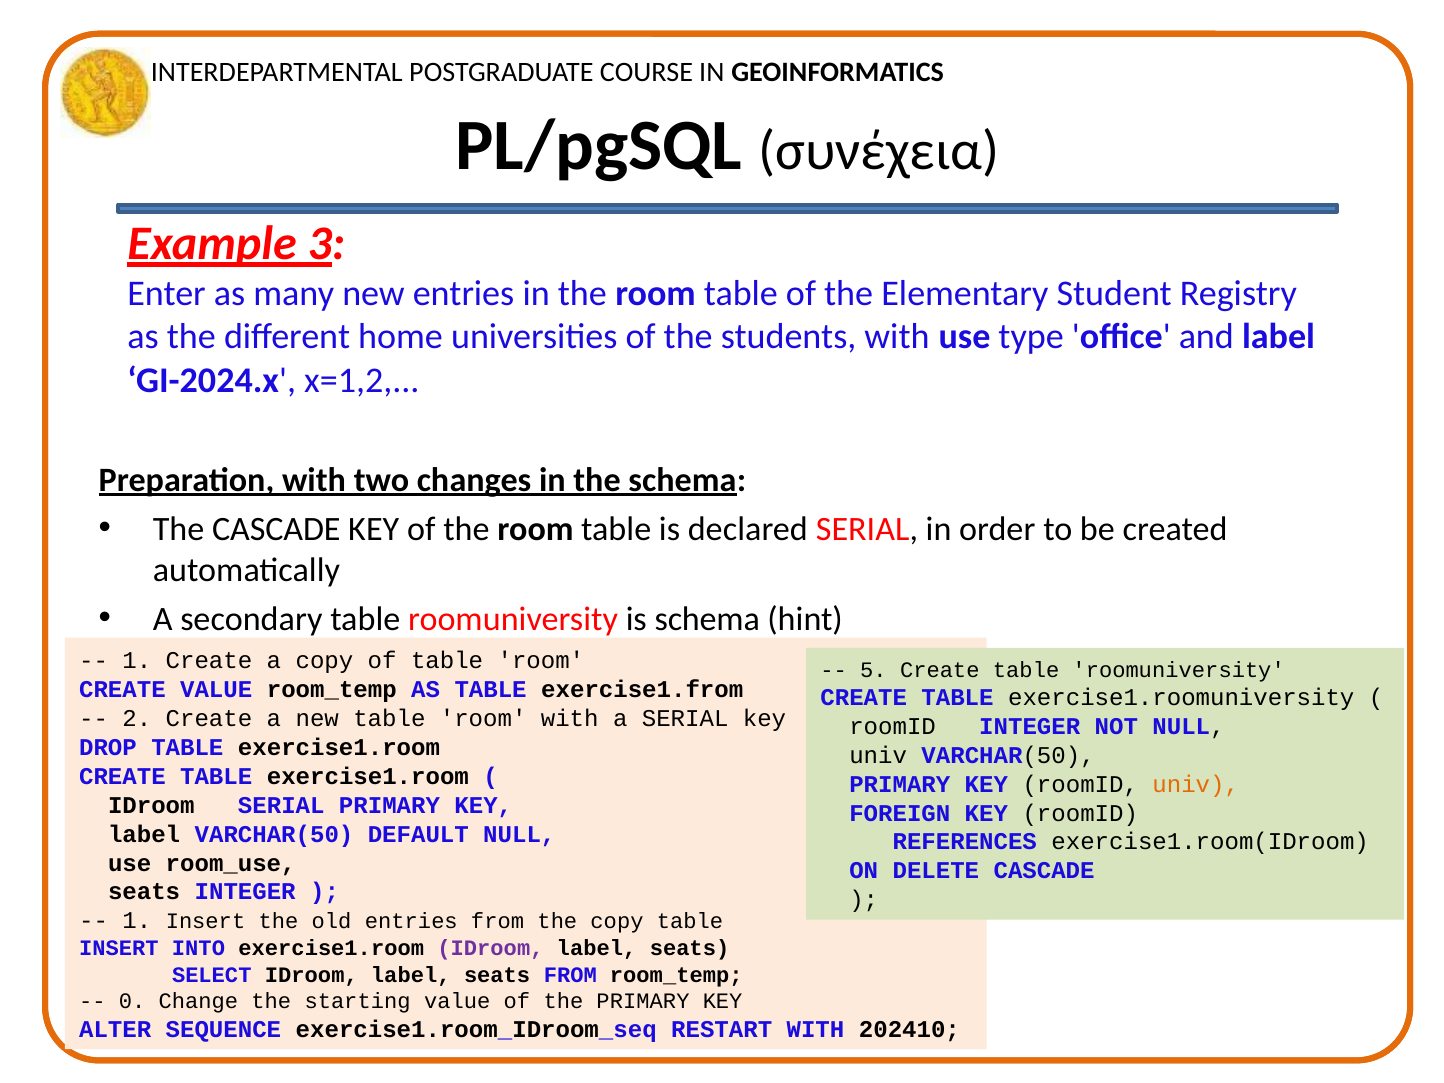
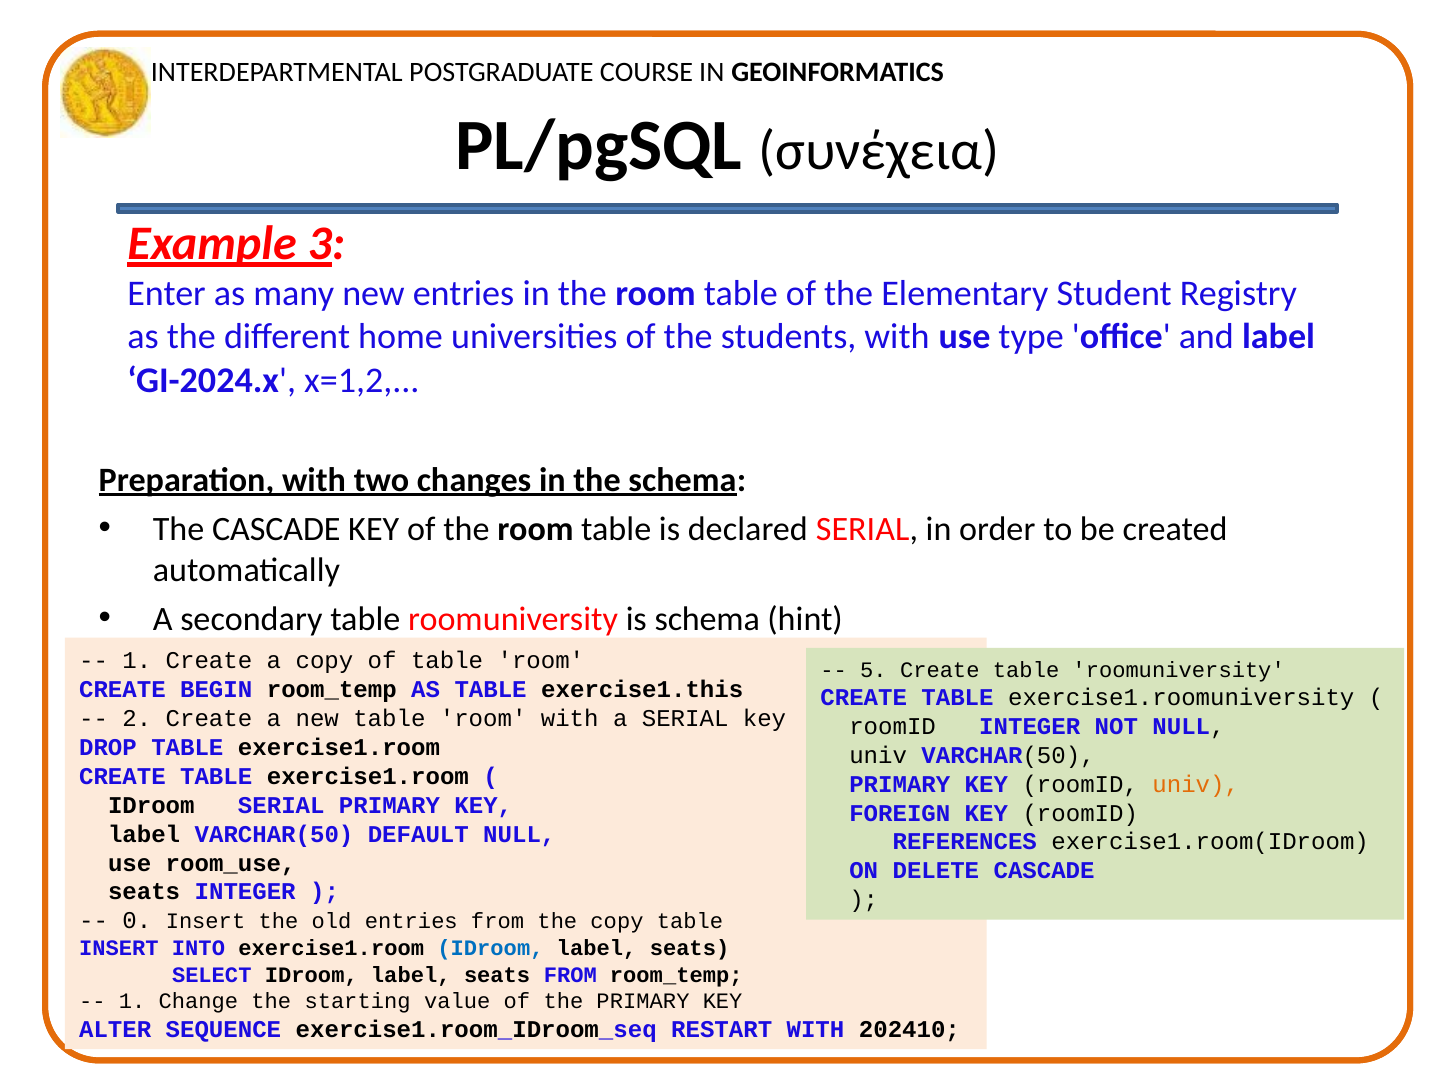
CREATE VALUE: VALUE -> BEGIN (216, 690)
exercise1.from: exercise1.from -> exercise1.this (642, 690)
1: 1 -> 0 (137, 921)
IDroom colour: purple -> blue (490, 948)
0: 0 -> 1 (132, 1001)
